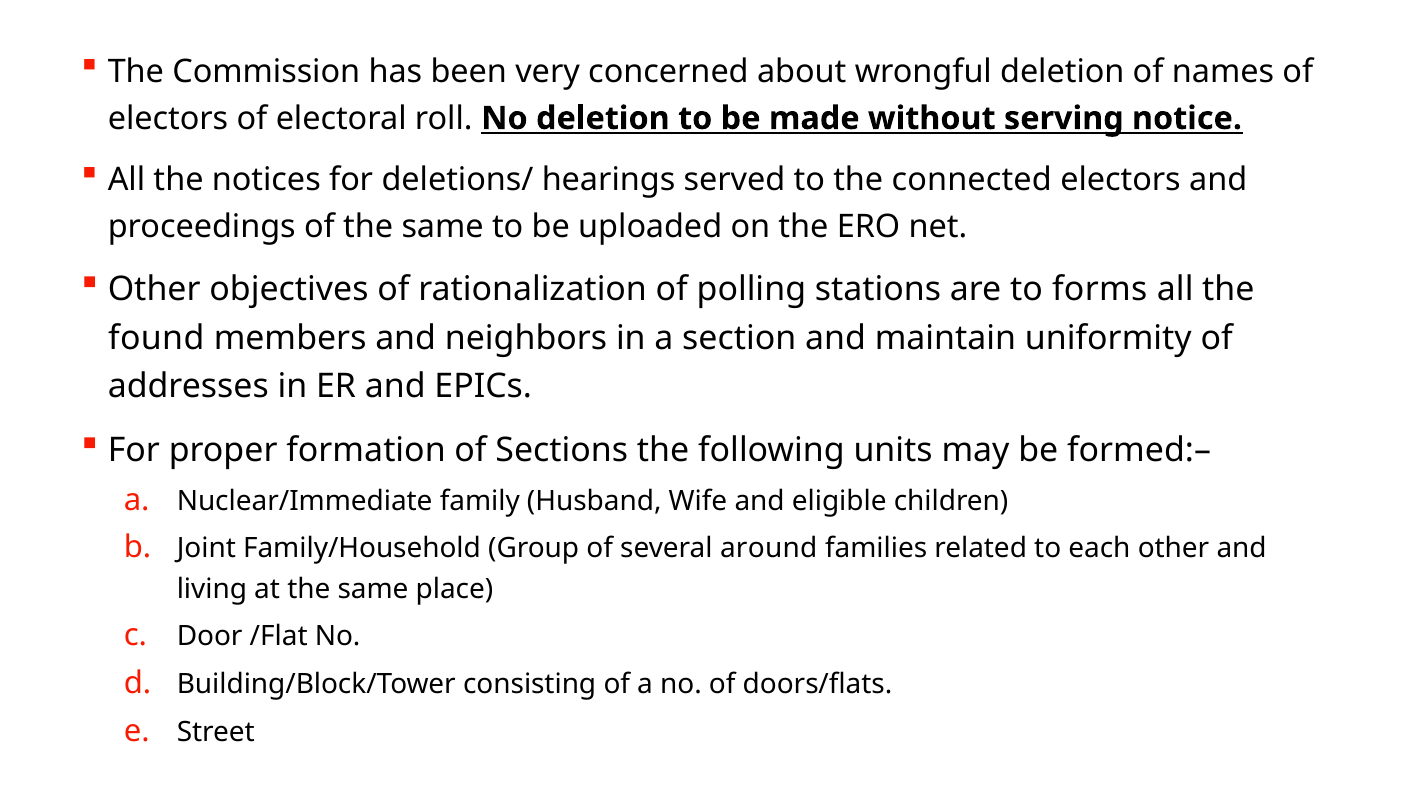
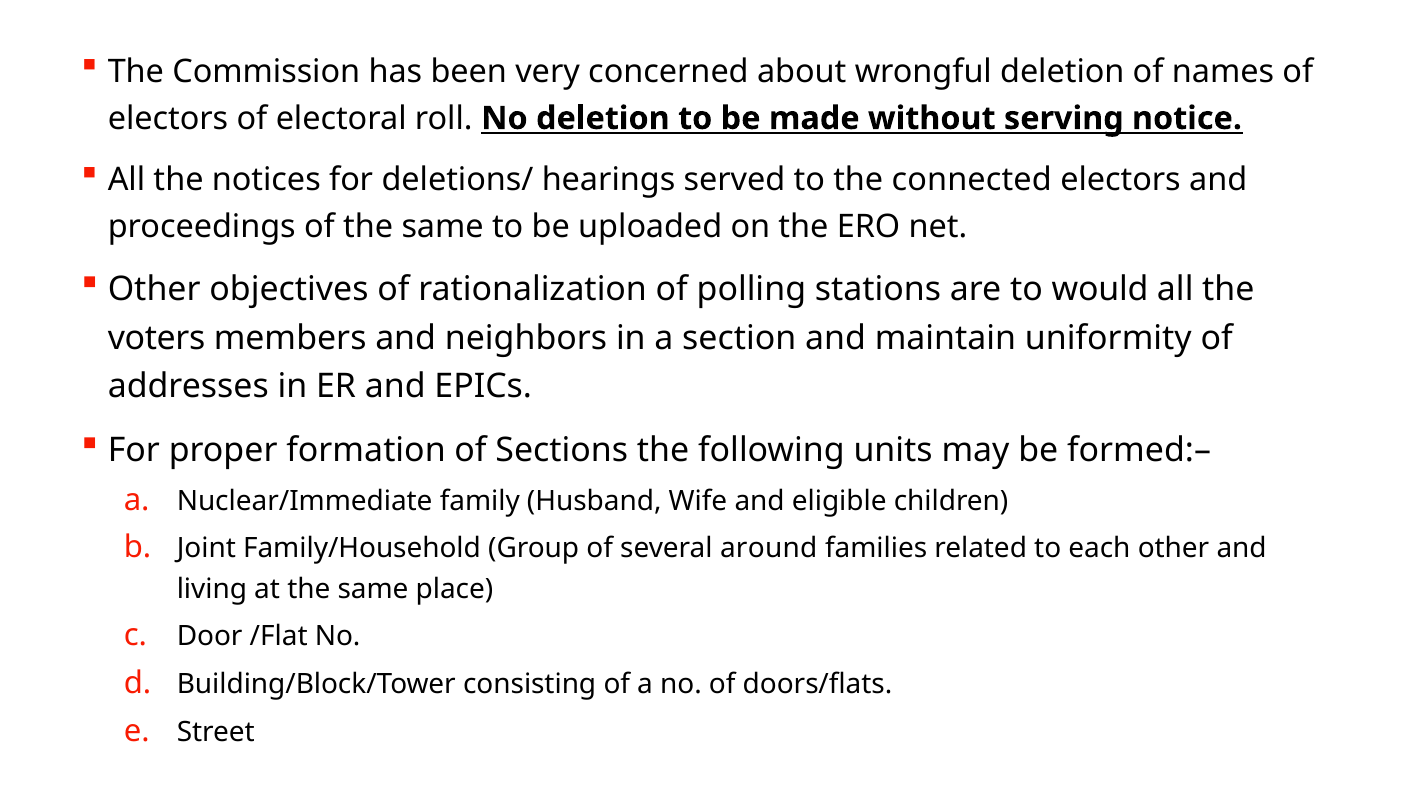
forms: forms -> would (1100, 289)
found: found -> voters (157, 338)
